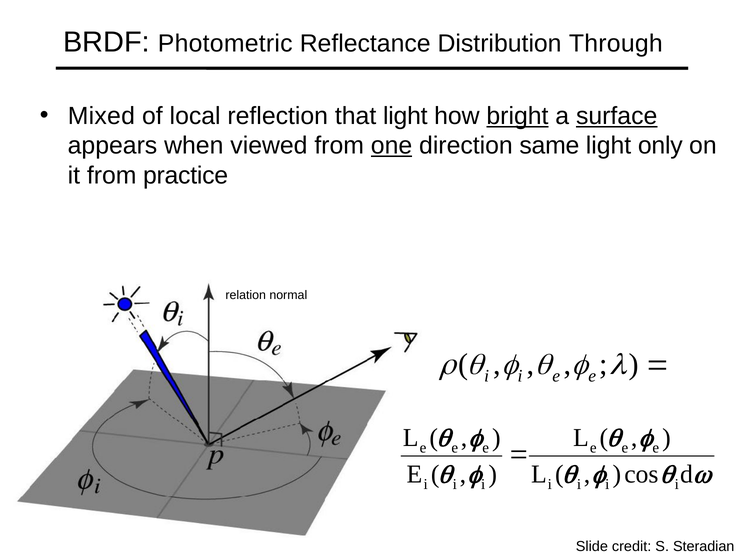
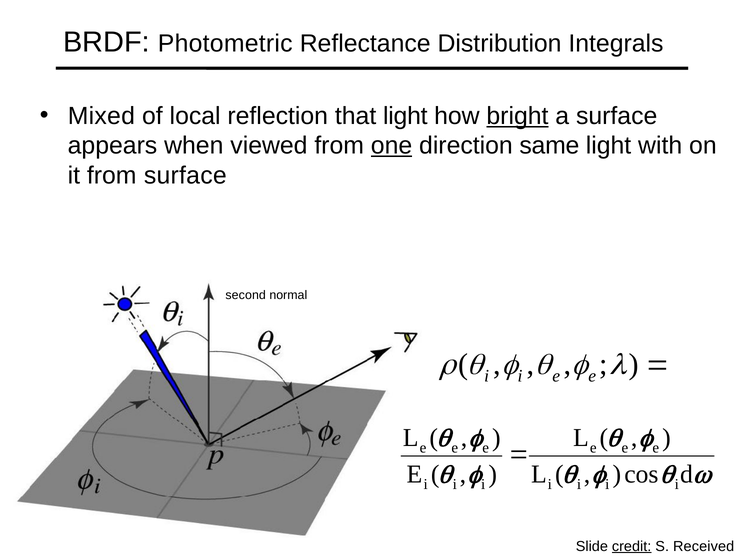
Through: Through -> Integrals (616, 44)
surface underline: present -> none (617, 116)
only: only -> with (660, 146)
from practice: practice -> surface (185, 176)
relation: relation -> second (246, 295)
credit underline: none -> present (632, 546)
Steradian: Steradian -> Received (704, 546)
